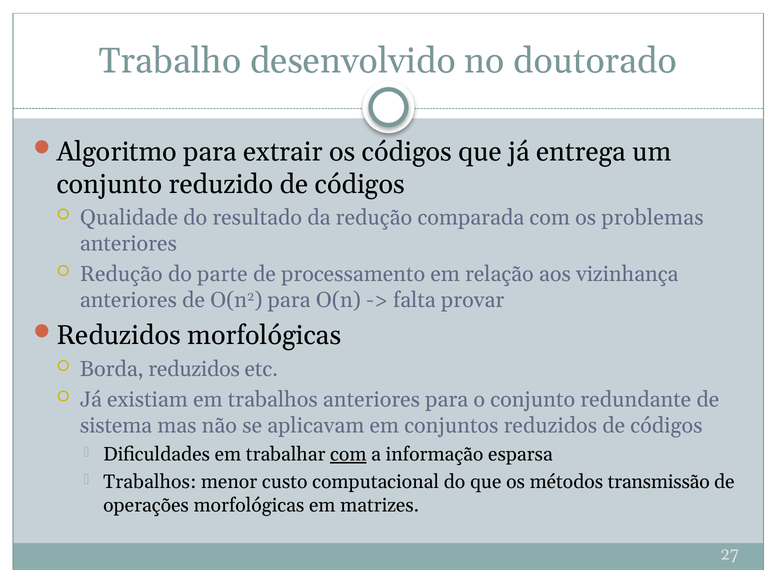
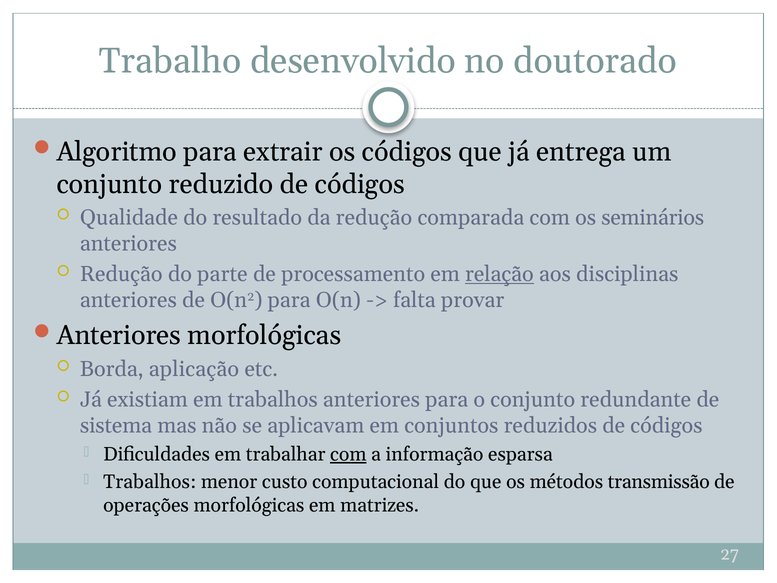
problemas: problemas -> seminários (653, 218)
relação underline: none -> present (499, 274)
vizinhança: vizinhança -> disciplinas (627, 274)
Reduzidos: Reduzidos -> Anteriores (119, 335)
Borda reduzidos: reduzidos -> aplicação (194, 369)
